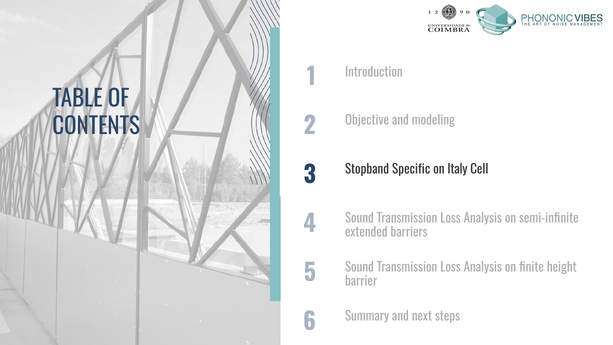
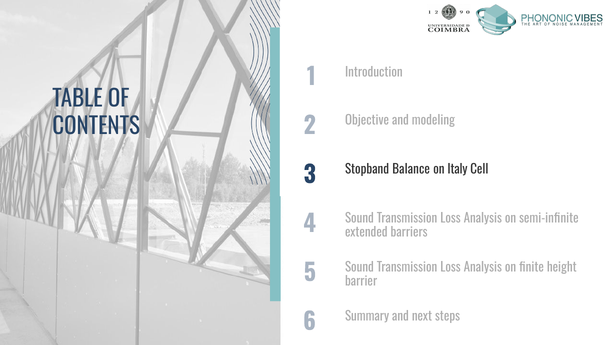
Specific: Specific -> Balance (411, 169)
